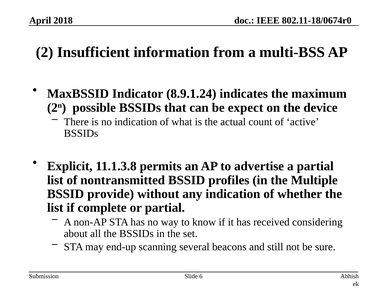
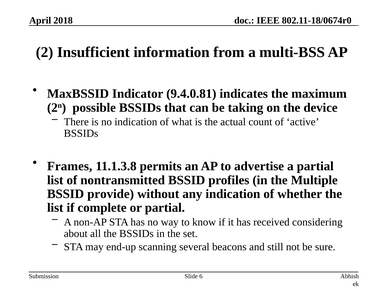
8.9.1.24: 8.9.1.24 -> 9.4.0.81 (191, 94)
expect: expect -> taking (246, 108)
Explicit: Explicit -> Frames (70, 166)
